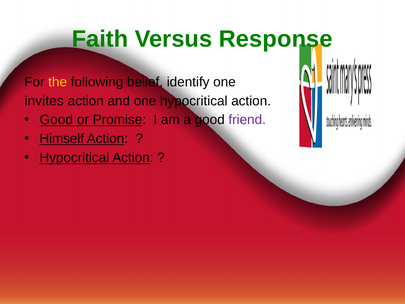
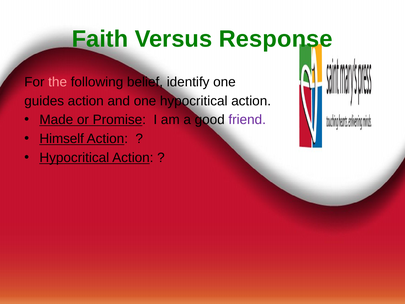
the colour: yellow -> pink (58, 82)
invites: invites -> guides (44, 101)
Good: Good -> Made (56, 120)
